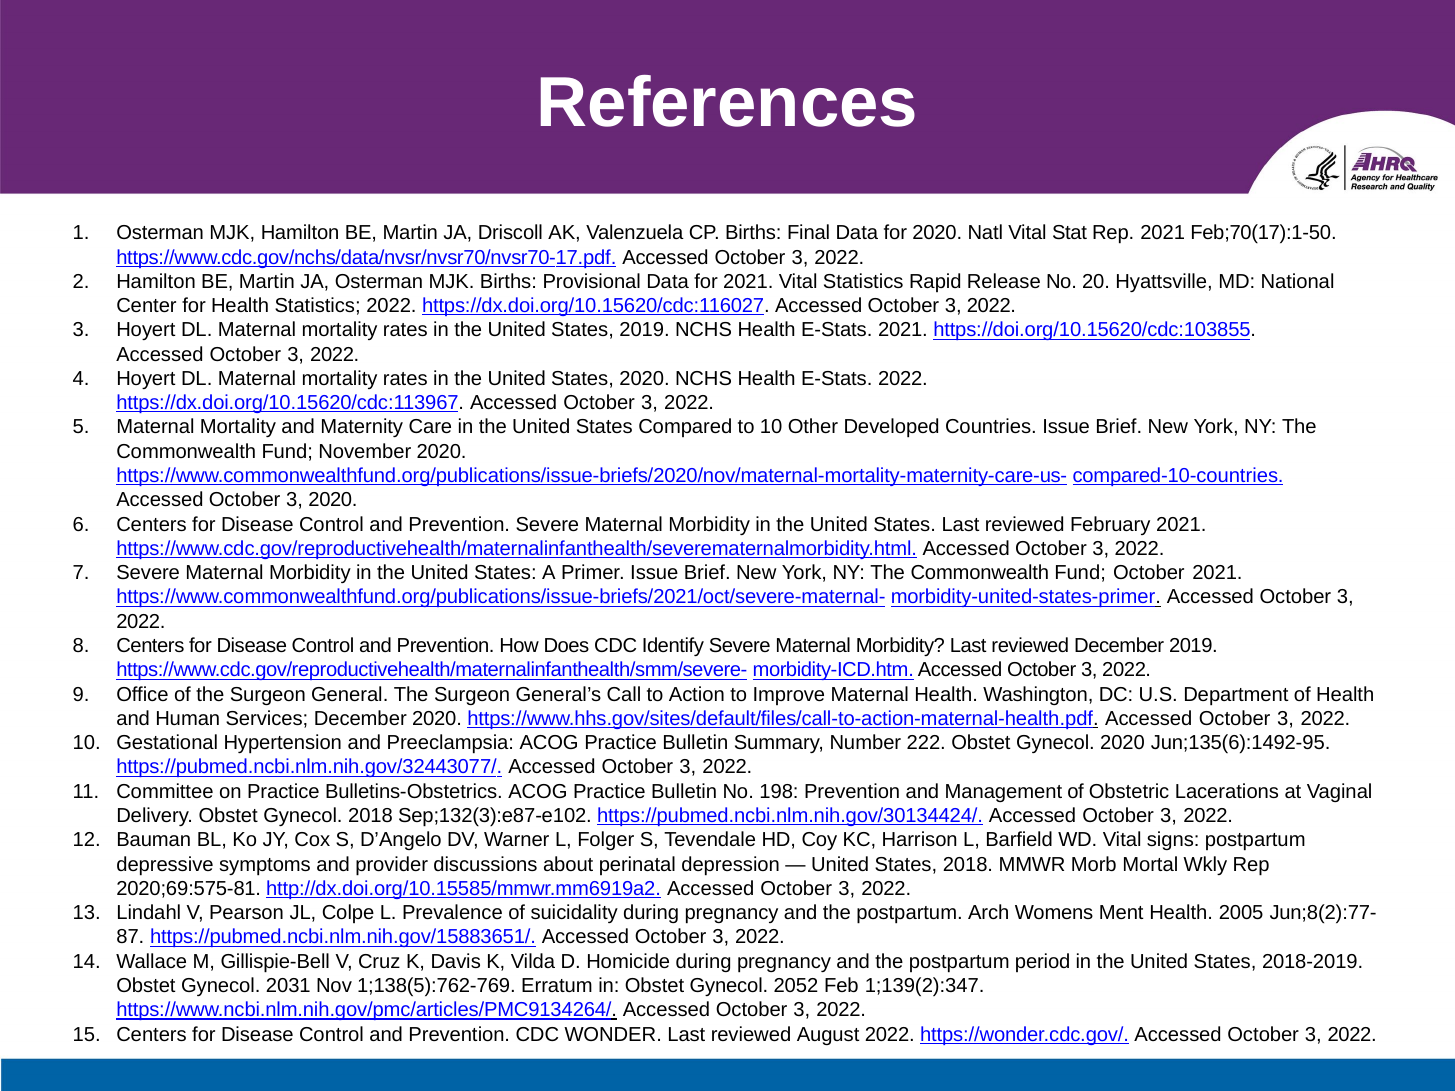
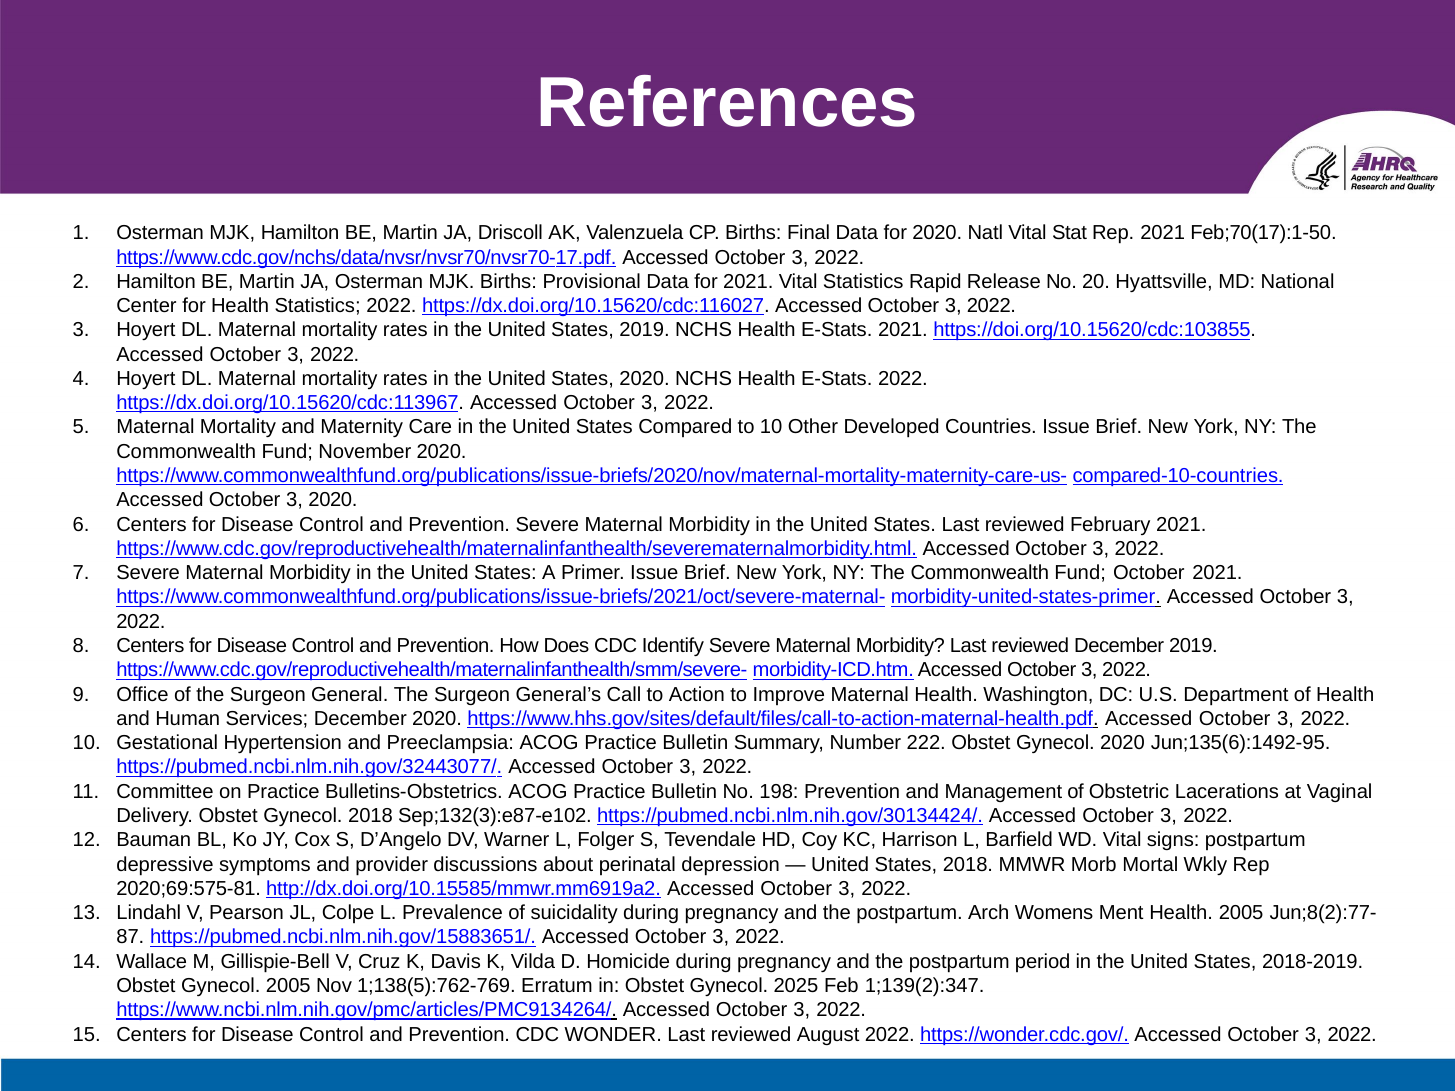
Gynecol 2031: 2031 -> 2005 (288, 986)
2052: 2052 -> 2025 (796, 986)
